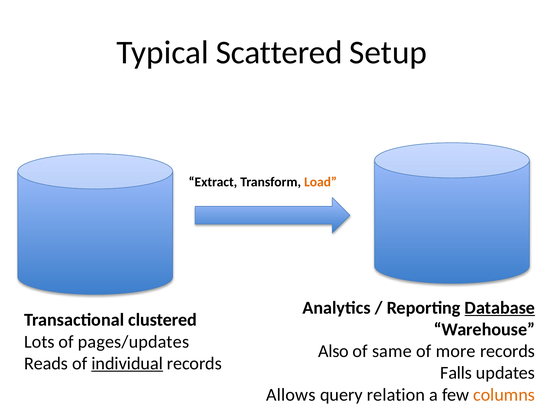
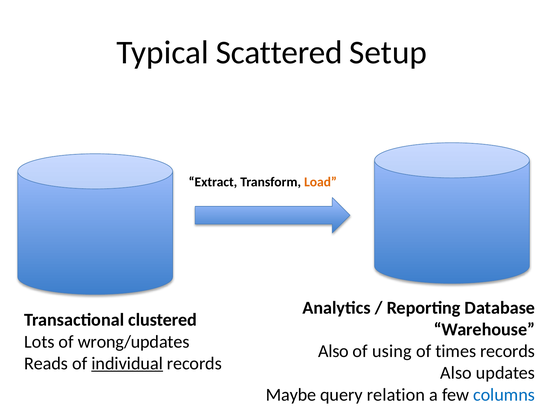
Database underline: present -> none (500, 308)
pages/updates: pages/updates -> wrong/updates (134, 342)
same: same -> using (392, 351)
more: more -> times (456, 351)
Falls: Falls -> Also (456, 373)
Allows: Allows -> Maybe (291, 395)
columns colour: orange -> blue (504, 395)
